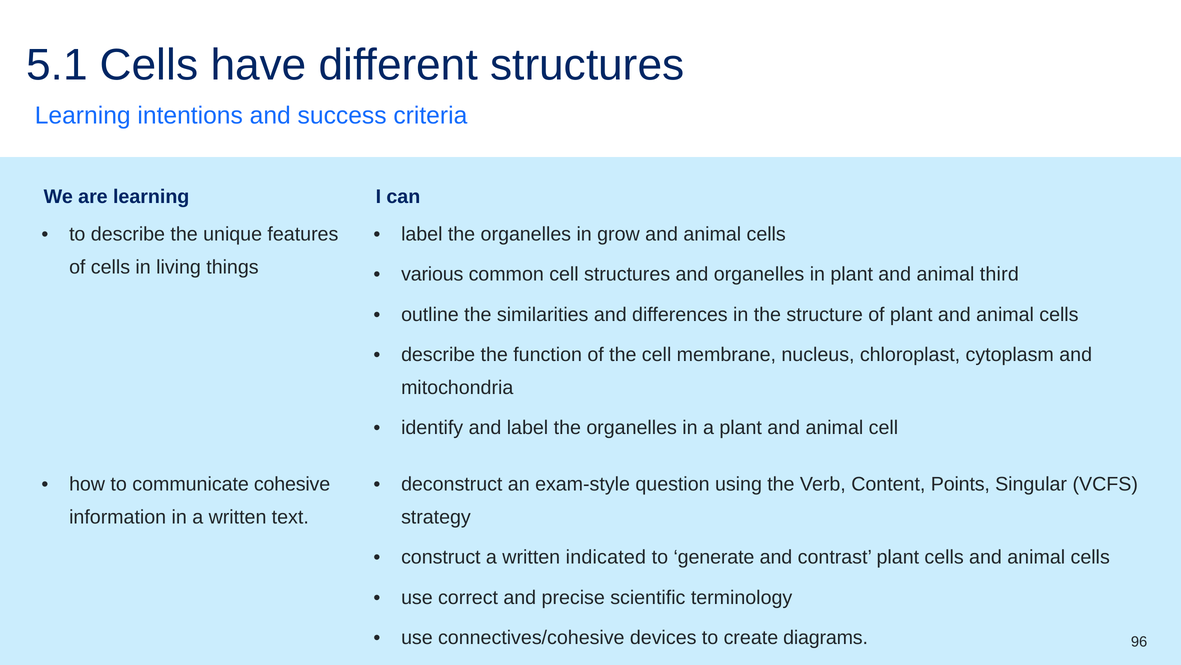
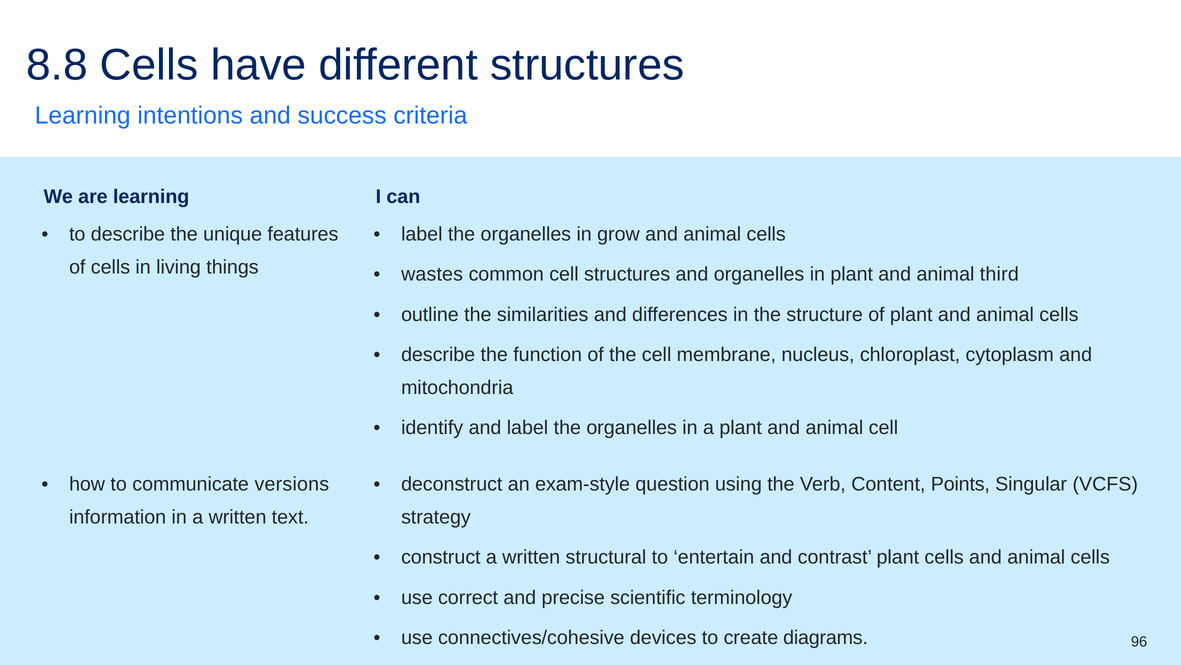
5.1: 5.1 -> 8.8 (57, 65)
various: various -> wastes (432, 274)
cohesive: cohesive -> versions (292, 484)
indicated: indicated -> structural (606, 557)
generate: generate -> entertain (714, 557)
